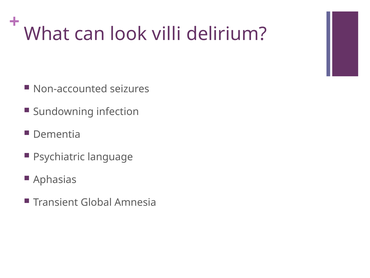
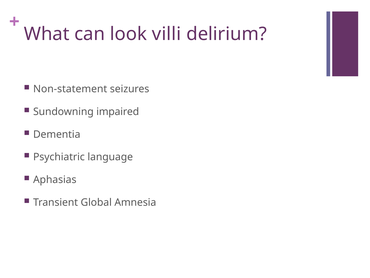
Non-accounted: Non-accounted -> Non-statement (70, 89)
infection: infection -> impaired (118, 112)
